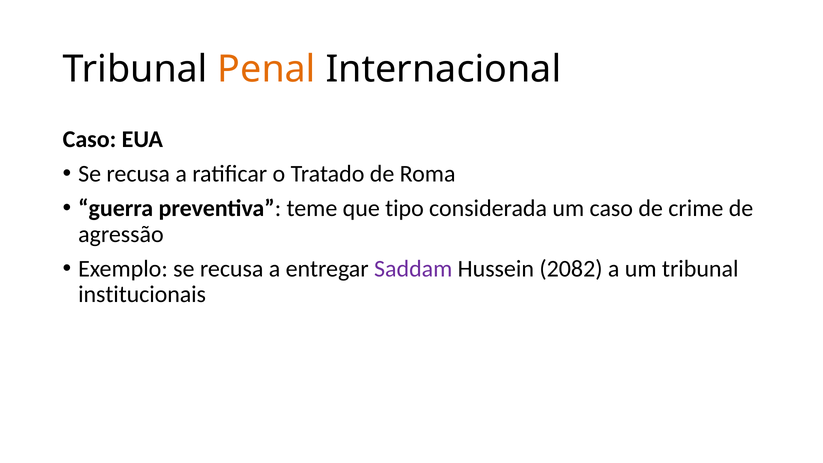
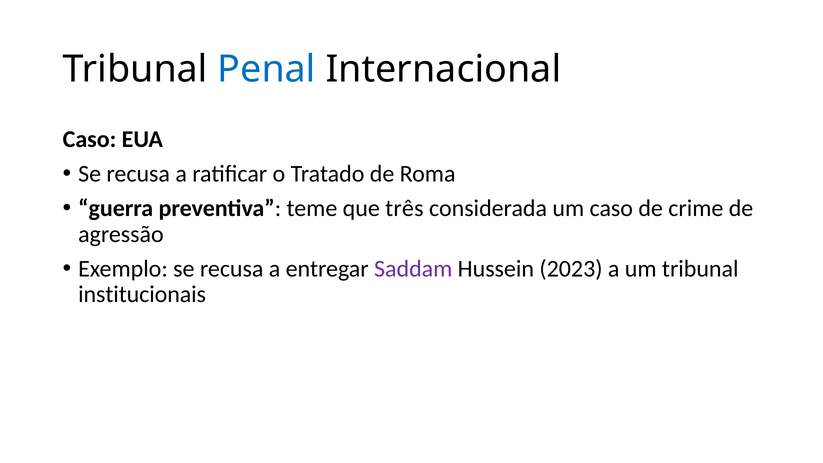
Penal colour: orange -> blue (267, 69)
tipo: tipo -> três (404, 208)
2082: 2082 -> 2023 (571, 269)
